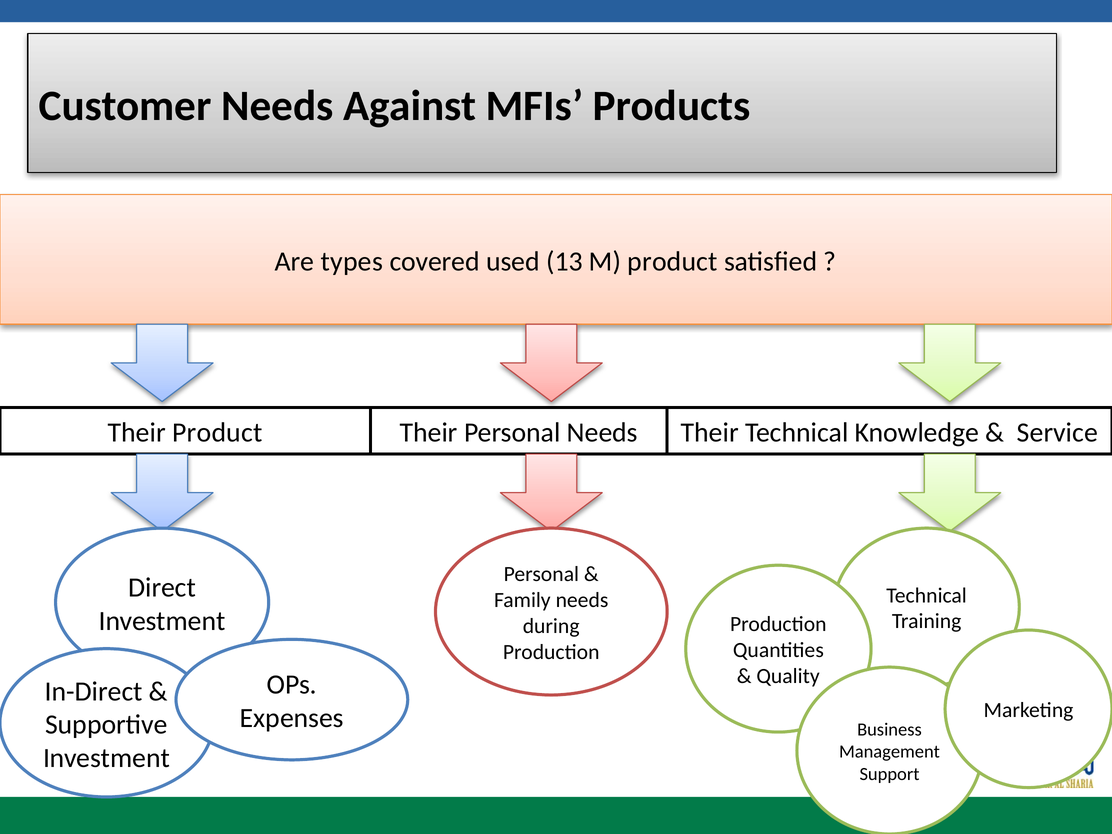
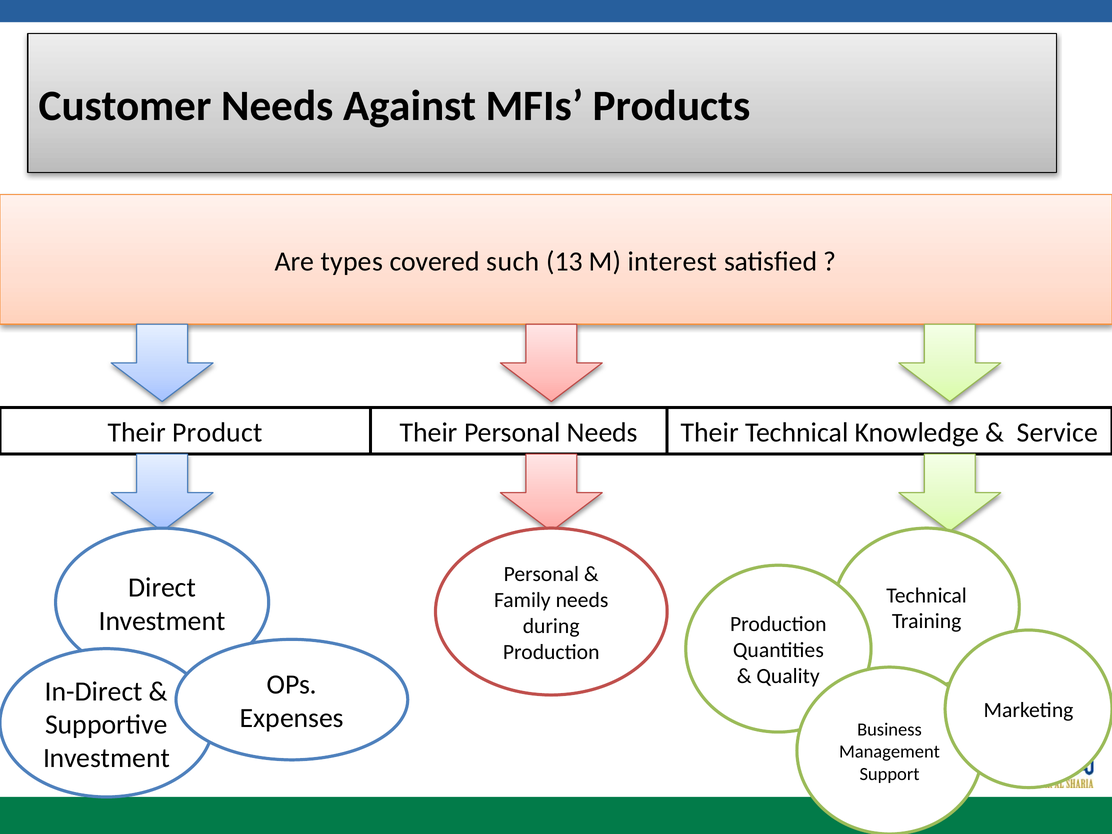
used: used -> such (513, 261)
M product: product -> interest (672, 261)
